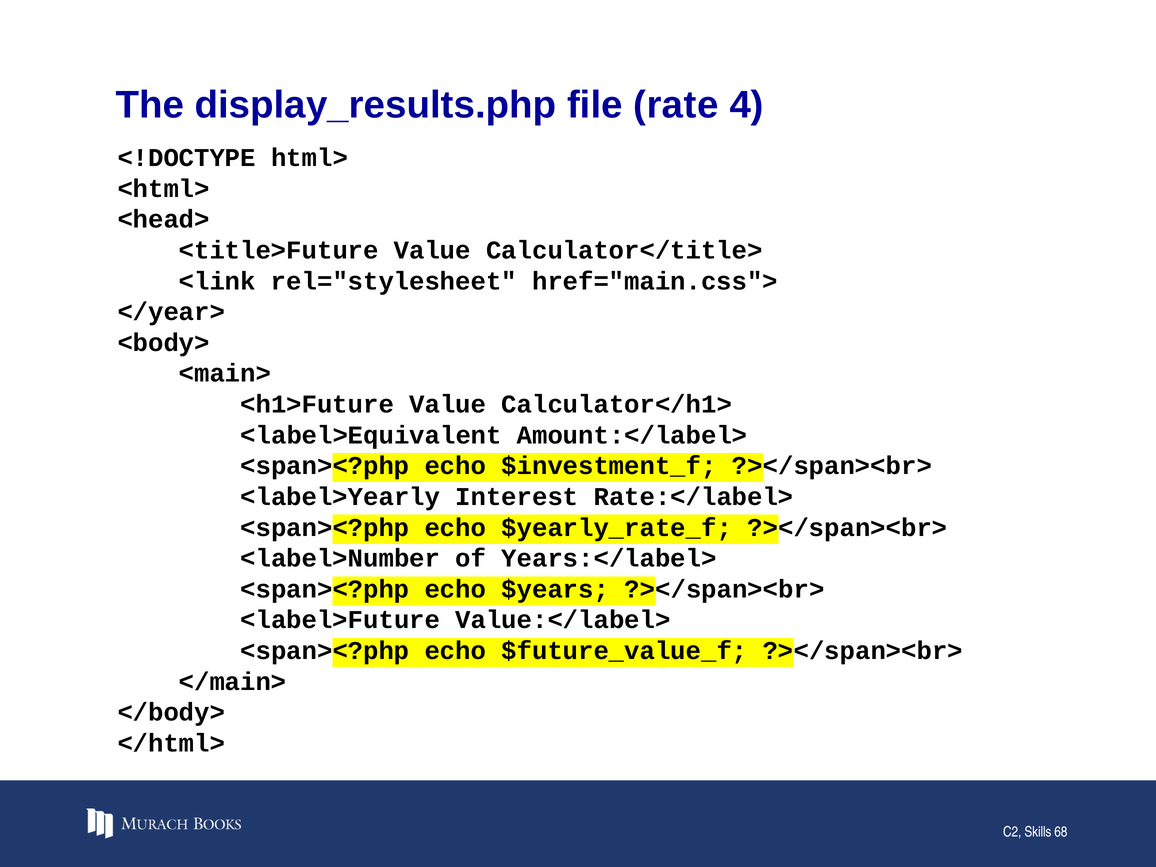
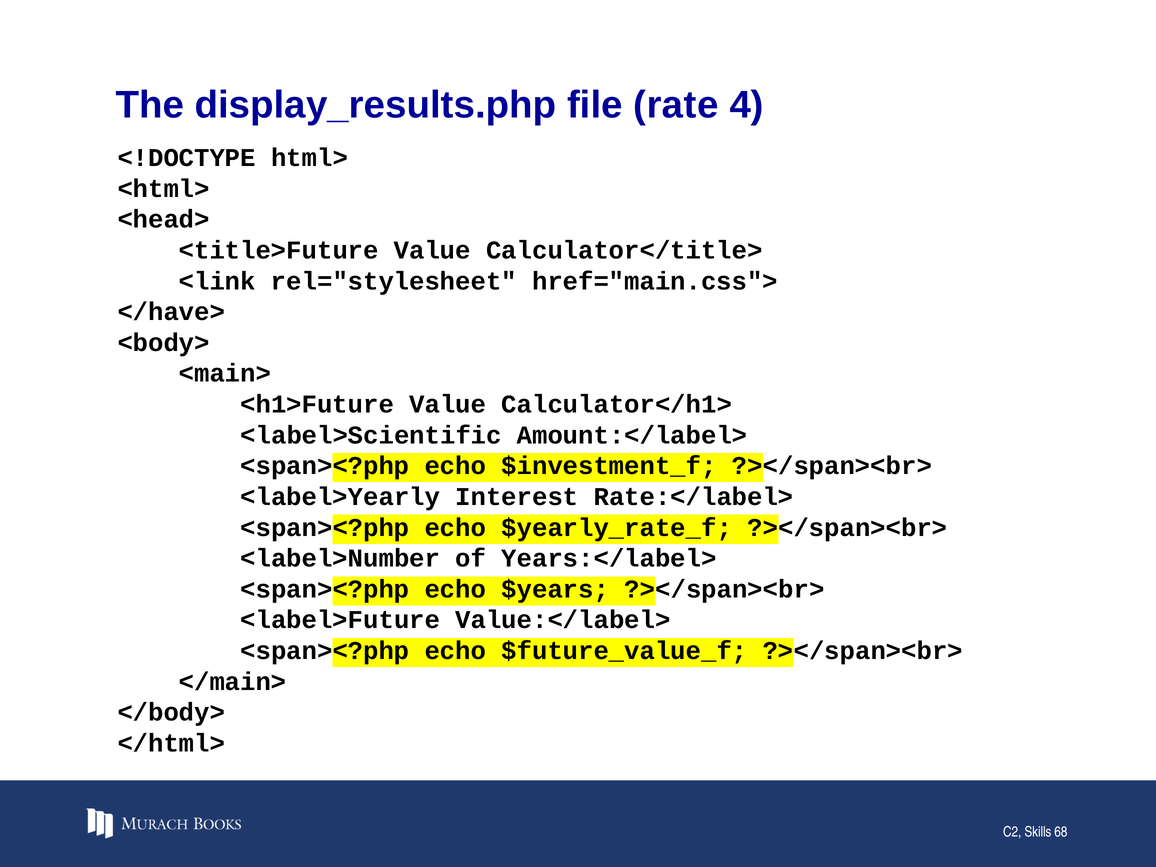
</year>: </year> -> </have> (171, 312)
<label>Equivalent: <label>Equivalent -> <label>Scientific (371, 435)
